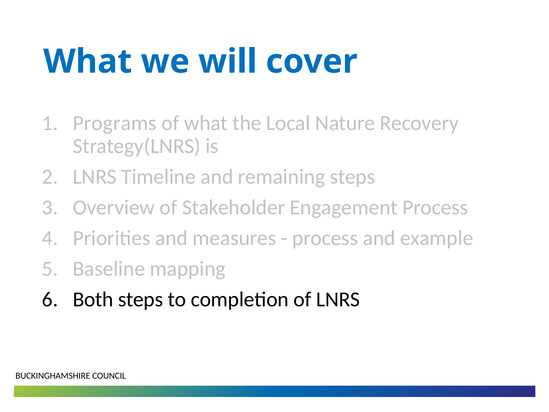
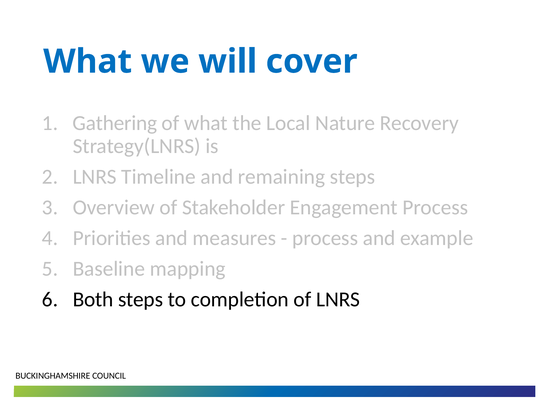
Programs: Programs -> Gathering (115, 123)
